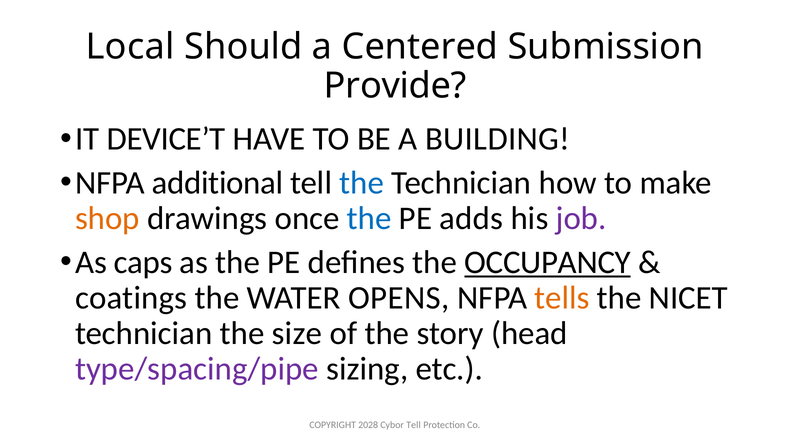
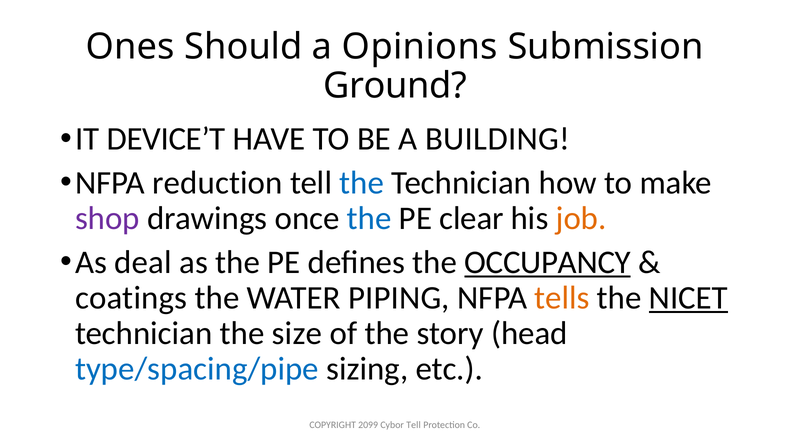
Local: Local -> Ones (130, 47)
Centered: Centered -> Opinions (420, 47)
Provide: Provide -> Ground (395, 86)
additional: additional -> reduction (217, 183)
shop colour: orange -> purple (107, 218)
adds: adds -> clear (471, 218)
job colour: purple -> orange (581, 218)
caps: caps -> deal (143, 262)
OPENS: OPENS -> PIPING (399, 297)
NICET underline: none -> present (688, 297)
type/spacing/pipe colour: purple -> blue (197, 368)
2028: 2028 -> 2099 (368, 424)
